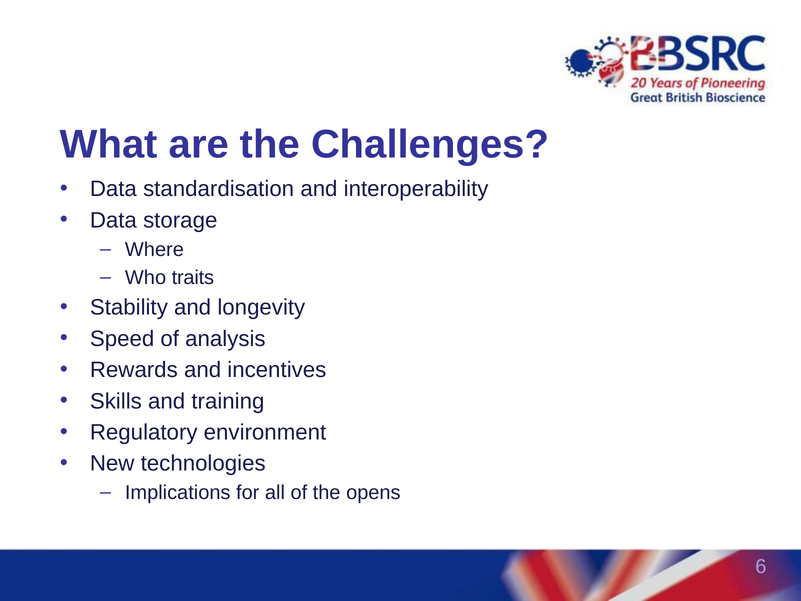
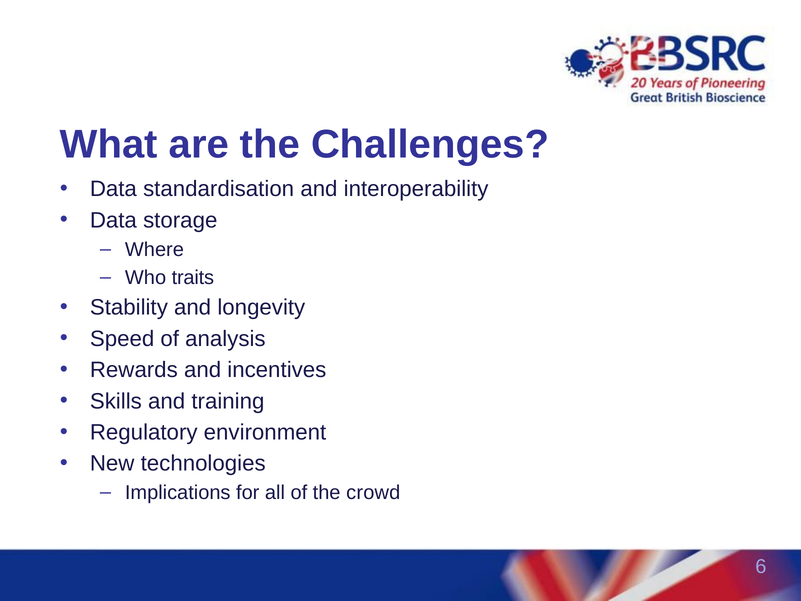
opens: opens -> crowd (373, 493)
